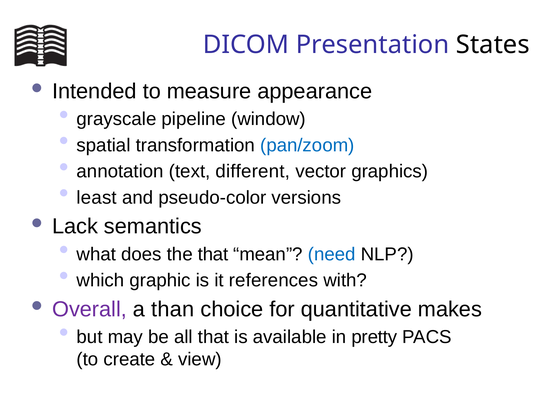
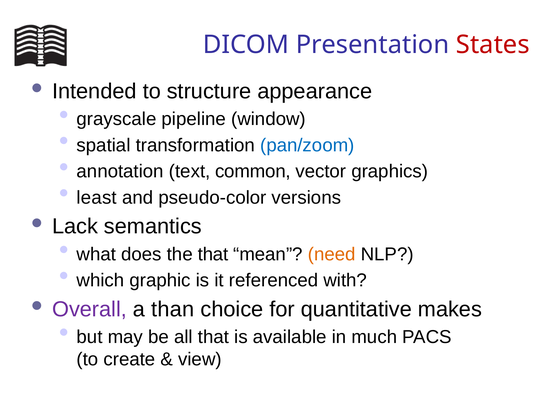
States colour: black -> red (493, 45)
measure: measure -> structure (209, 91)
different: different -> common (253, 171)
need colour: blue -> orange (332, 254)
references: references -> referenced (274, 280)
pretty: pretty -> much (374, 337)
